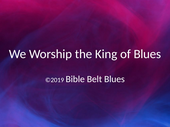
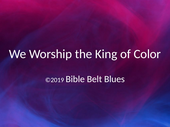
of Blues: Blues -> Color (147, 54)
